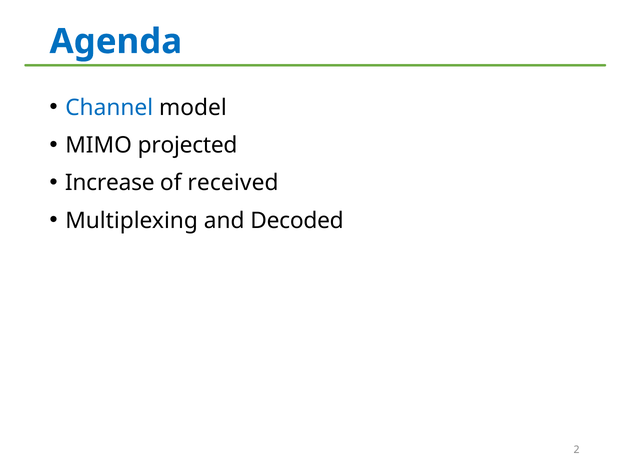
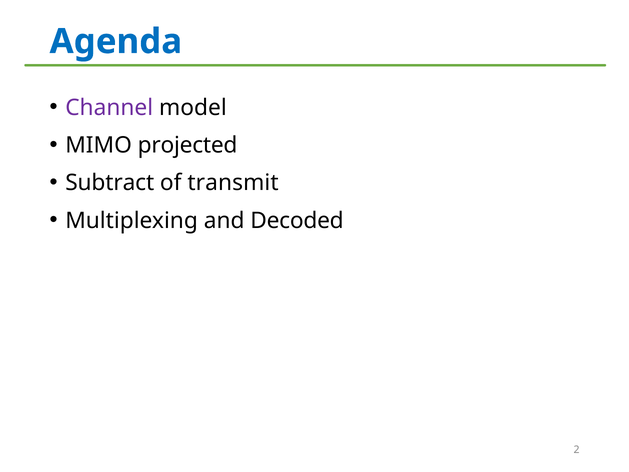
Channel colour: blue -> purple (109, 107)
Increase: Increase -> Subtract (110, 183)
received: received -> transmit (233, 183)
